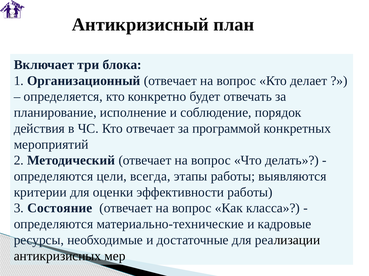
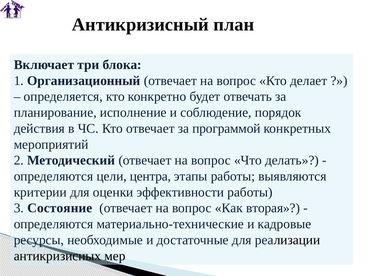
всегда: всегда -> центра (150, 177)
класса: класса -> вторая (273, 209)
